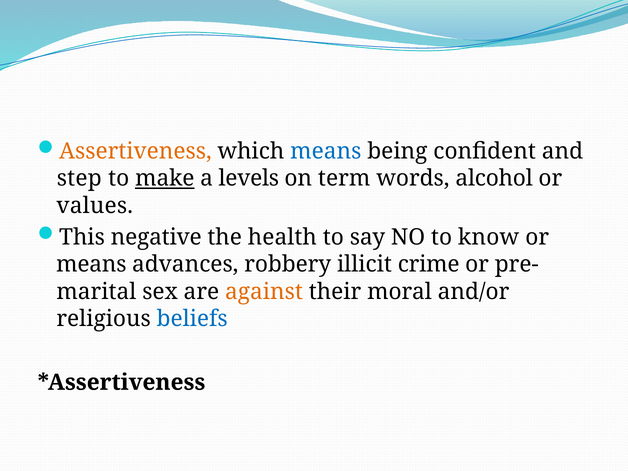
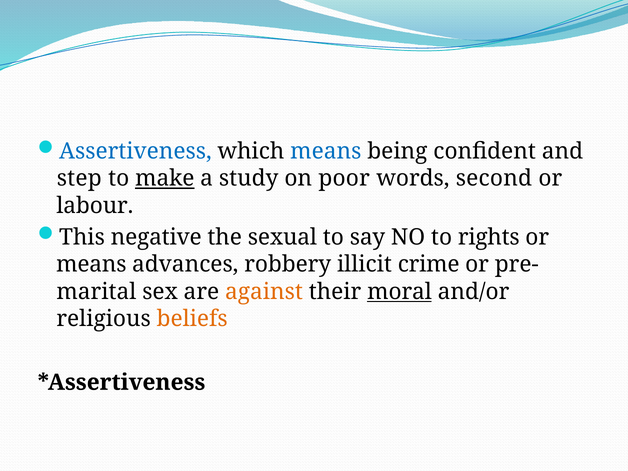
Assertiveness colour: orange -> blue (135, 151)
levels: levels -> study (249, 178)
term: term -> poor (344, 178)
alcohol: alcohol -> second (494, 178)
values: values -> labour (95, 206)
health: health -> sexual (282, 237)
know: know -> rights (489, 237)
moral underline: none -> present (400, 292)
beliefs colour: blue -> orange (192, 319)
